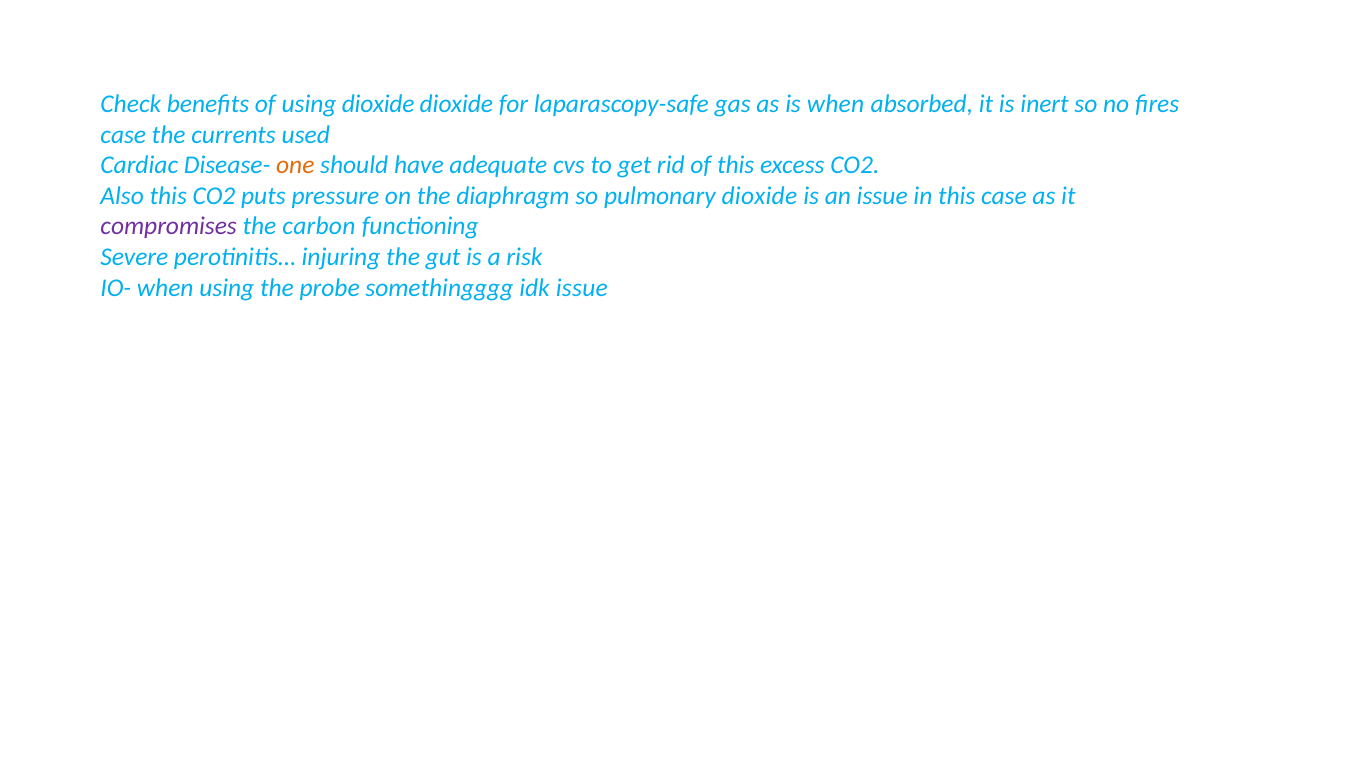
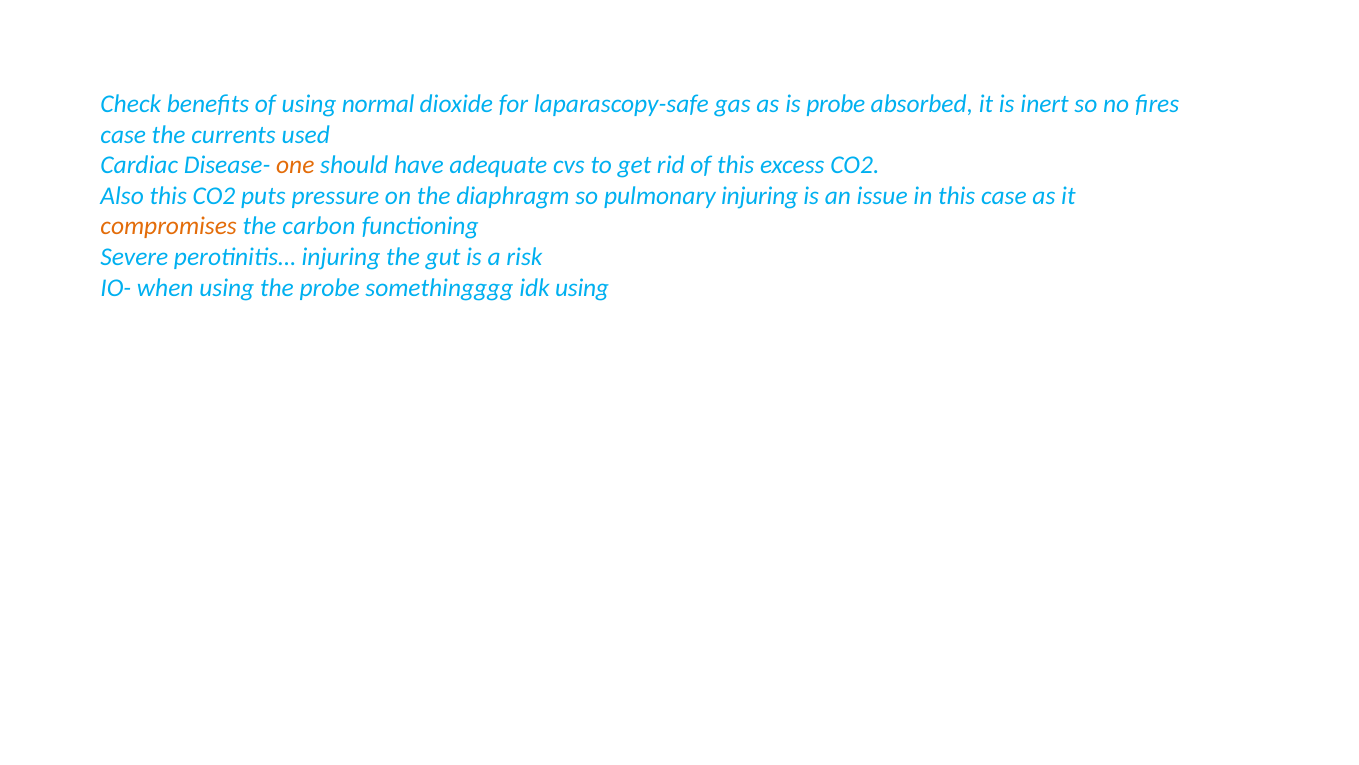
using dioxide: dioxide -> normal (378, 104)
is when: when -> probe (836, 104)
pulmonary dioxide: dioxide -> injuring (760, 196)
compromises colour: purple -> orange (169, 226)
idk issue: issue -> using (582, 287)
